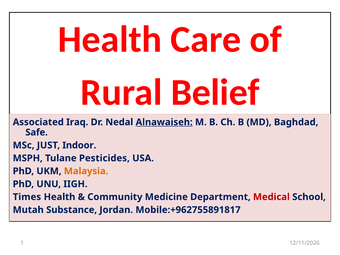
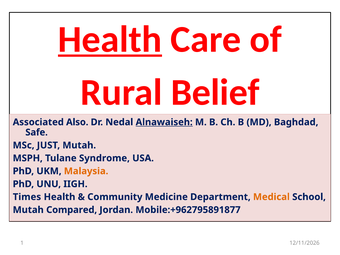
Health underline: none -> present (110, 39)
Iraq: Iraq -> Also (77, 122)
JUST Indoor: Indoor -> Mutah (79, 145)
Pesticides: Pesticides -> Syndrome (104, 158)
Medical colour: red -> orange (271, 197)
Substance: Substance -> Compared (72, 210)
Mobile:+962755891817: Mobile:+962755891817 -> Mobile:+962795891877 (188, 210)
